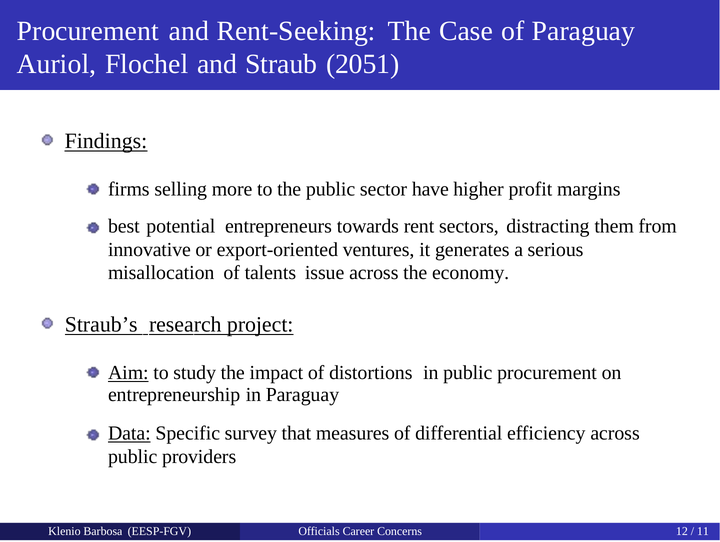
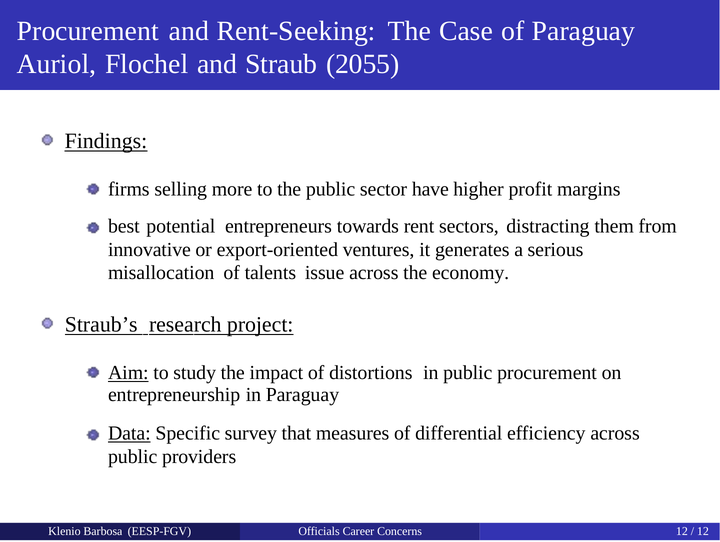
2051: 2051 -> 2055 (363, 64)
11: 11 -> 12 (703, 531)
